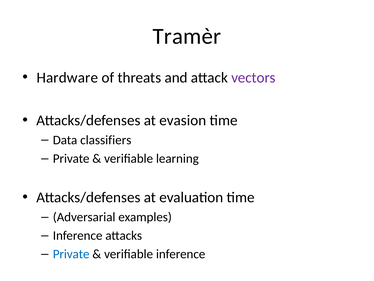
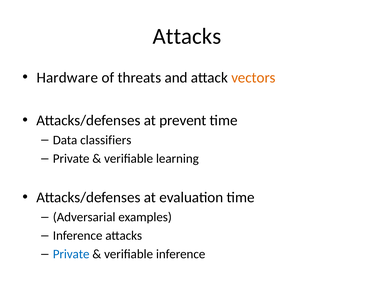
Tramèr: Tramèr -> Attacks (187, 36)
vectors colour: purple -> orange (253, 77)
evasion: evasion -> prevent (183, 120)
